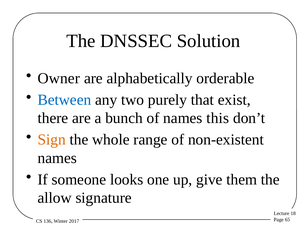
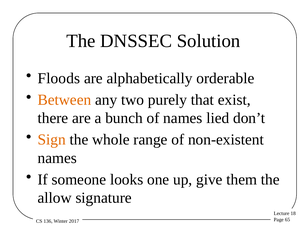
Owner: Owner -> Floods (59, 78)
Between colour: blue -> orange (64, 100)
this: this -> lied (218, 118)
